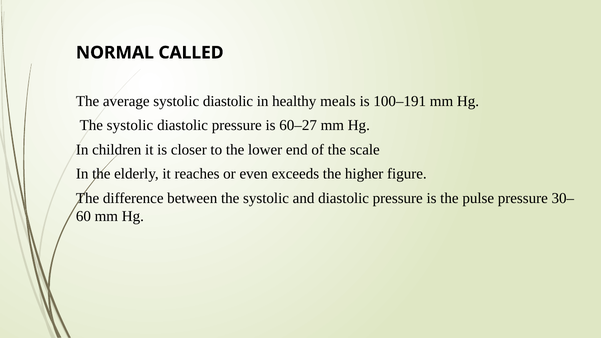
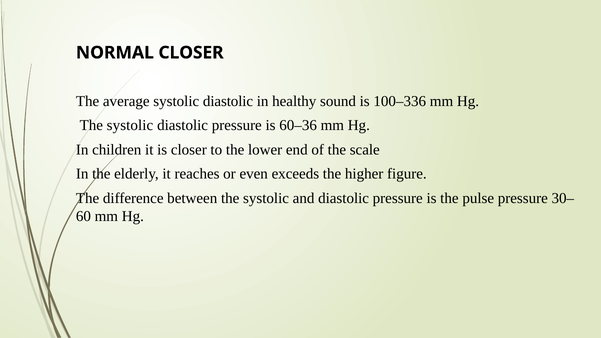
NORMAL CALLED: CALLED -> CLOSER (191, 53)
meals: meals -> sound (338, 101)
100–191: 100–191 -> 100–336 (400, 101)
60–27: 60–27 -> 60–36 (298, 125)
